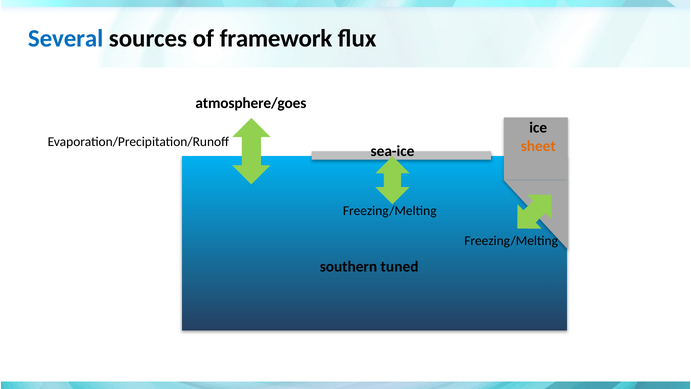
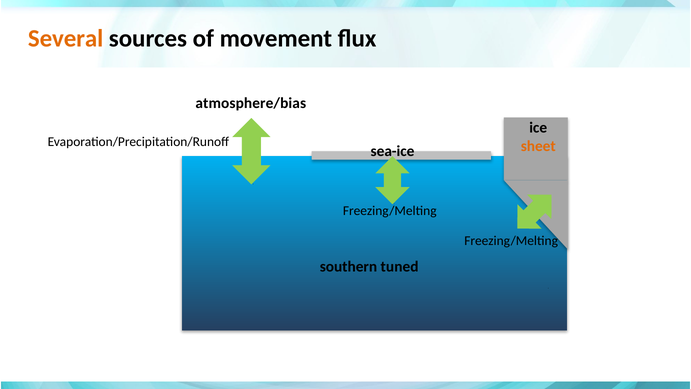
Several colour: blue -> orange (66, 38)
framework: framework -> movement (276, 38)
atmosphere/goes: atmosphere/goes -> atmosphere/bias (251, 103)
